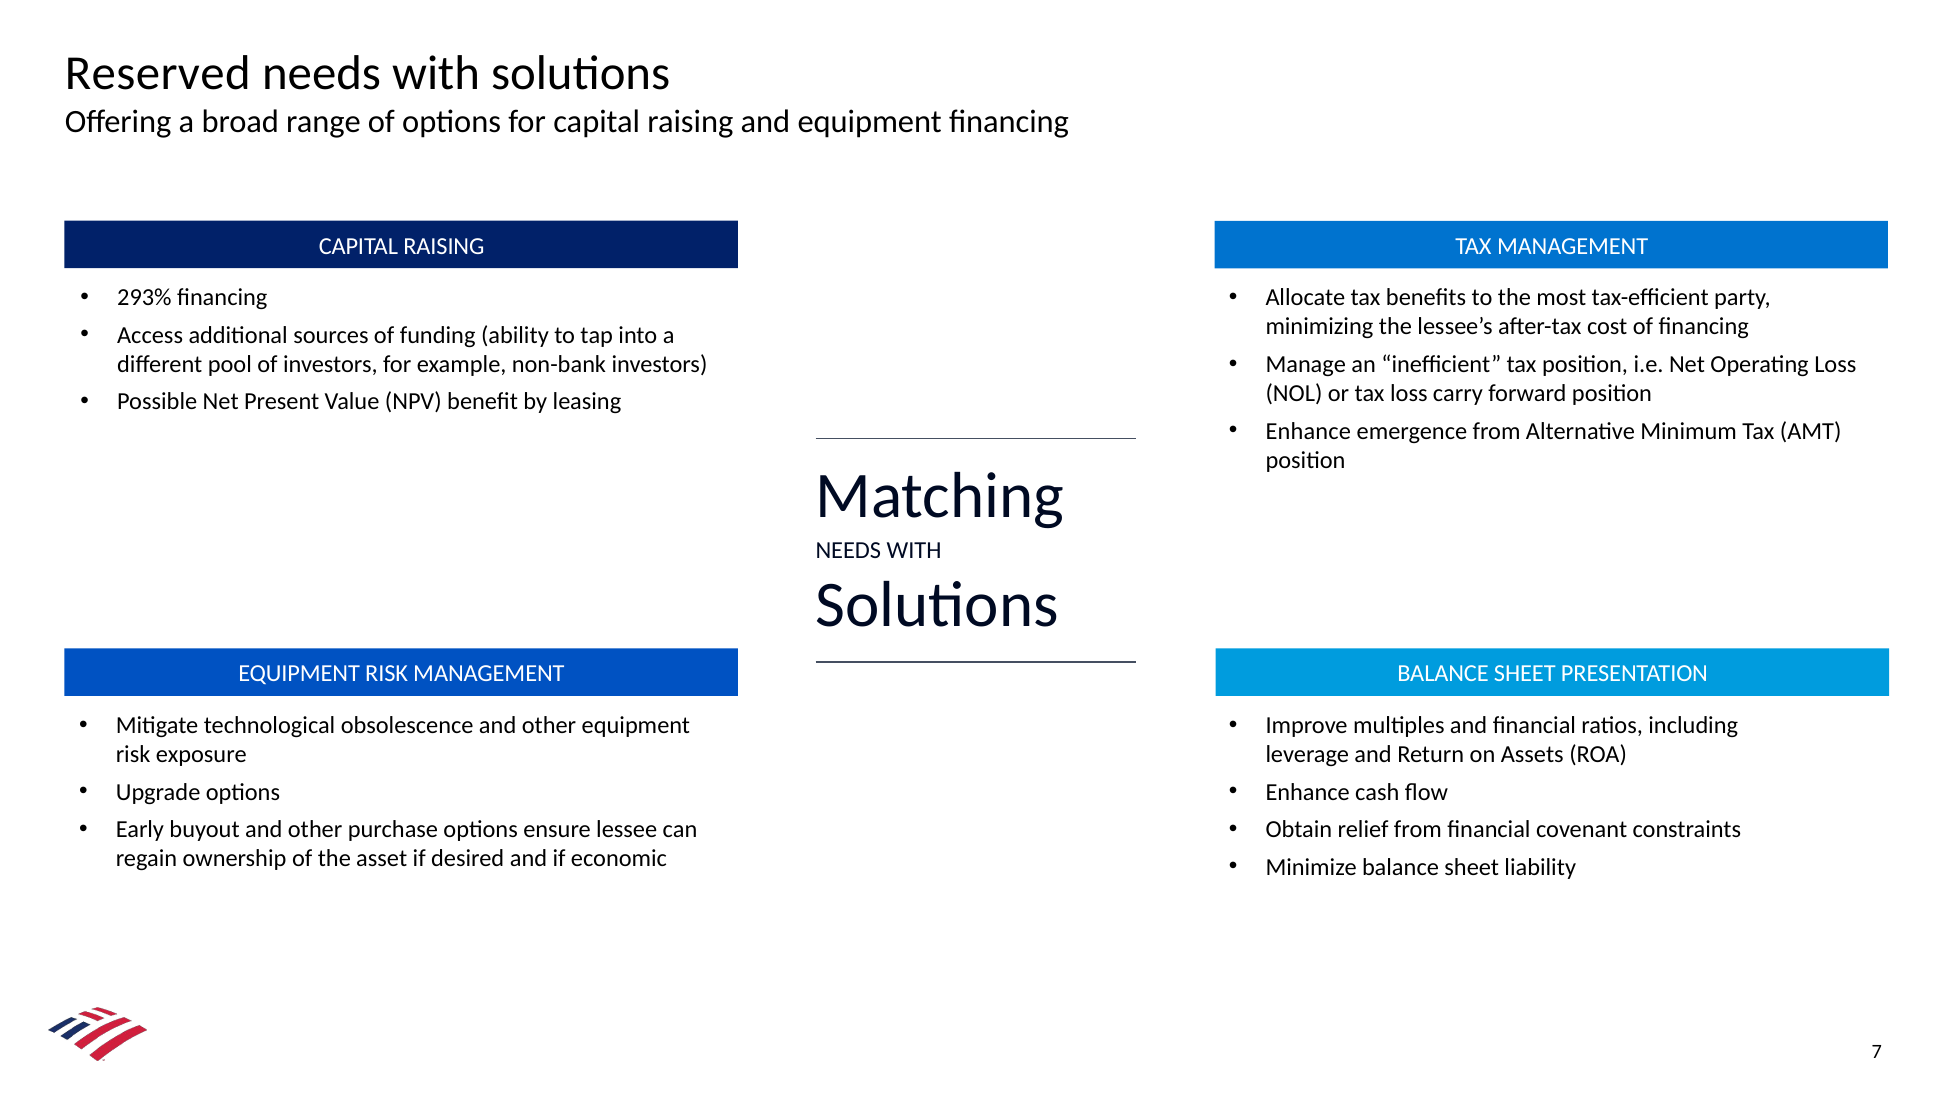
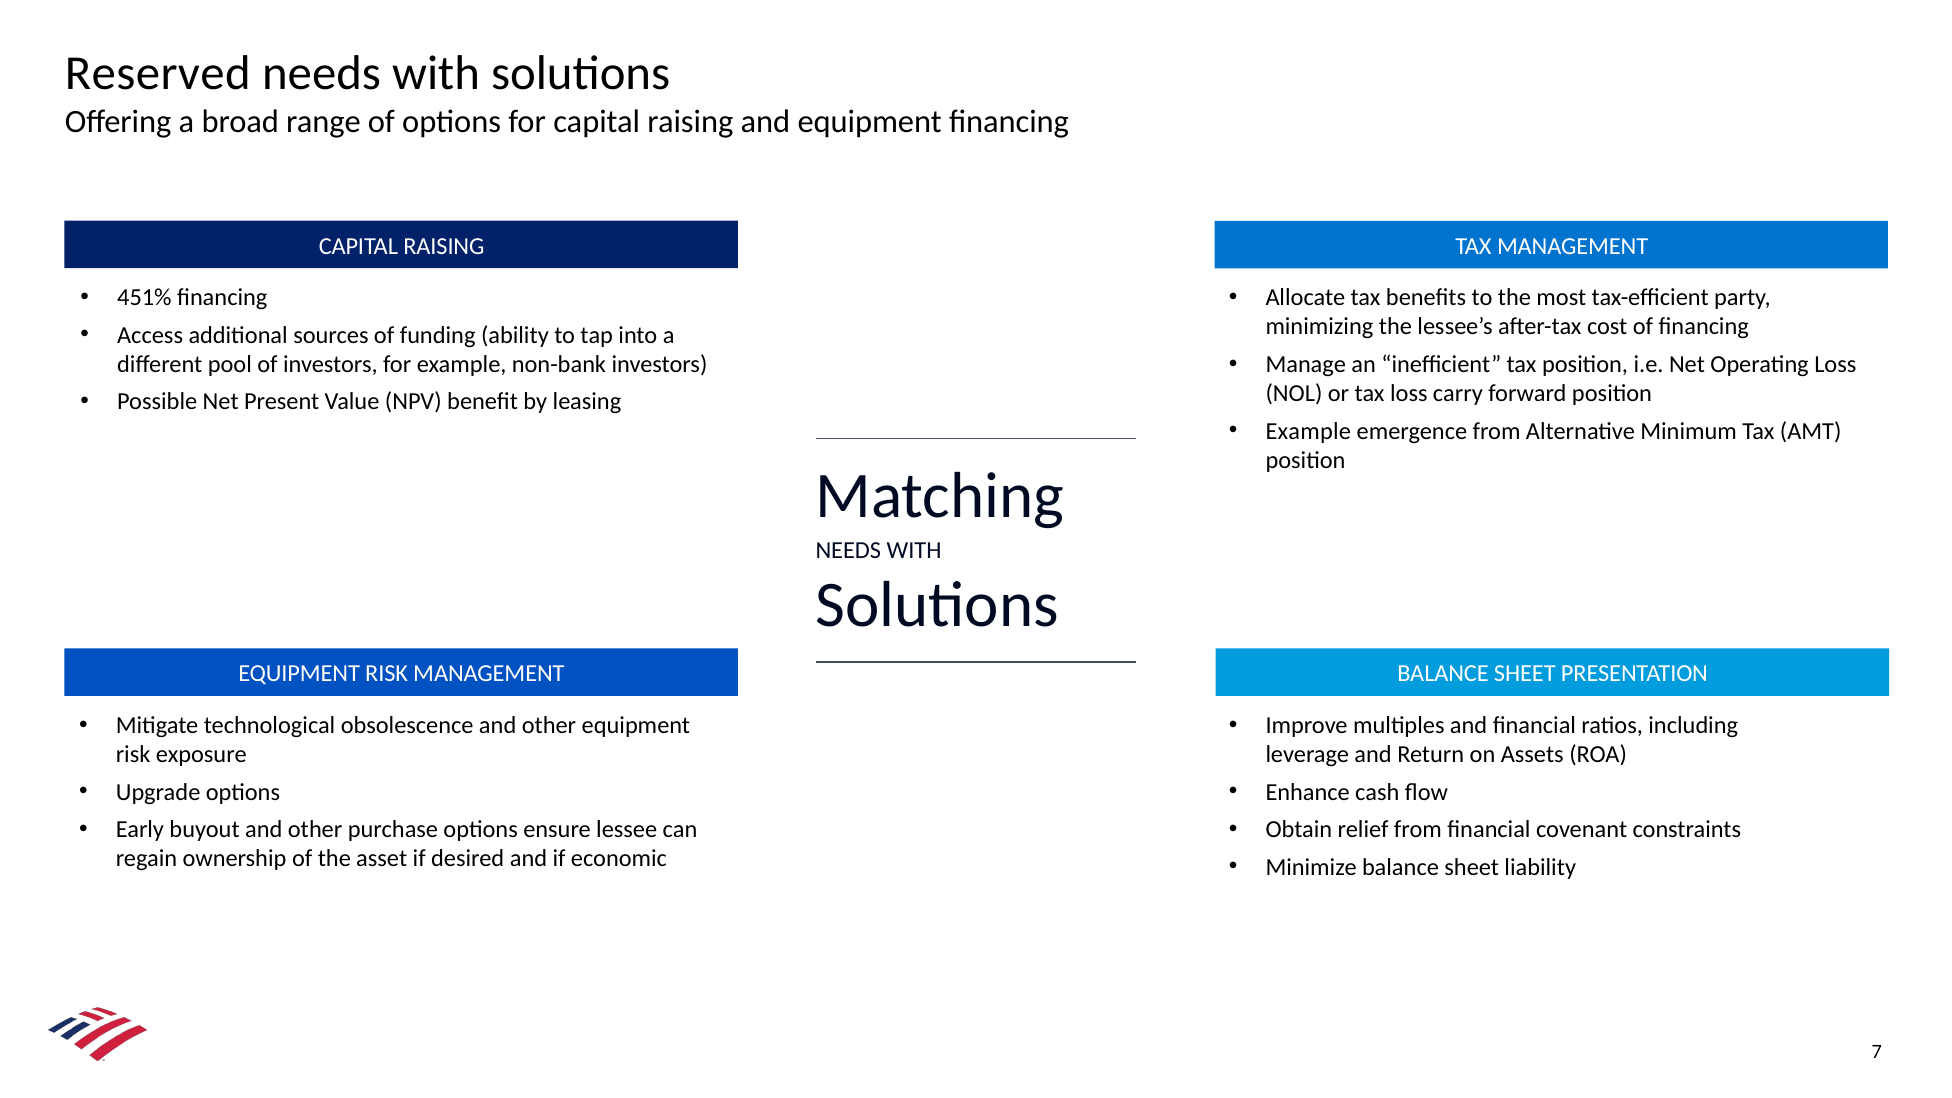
293%: 293% -> 451% (144, 298)
Enhance: Enhance -> Example (1308, 431)
